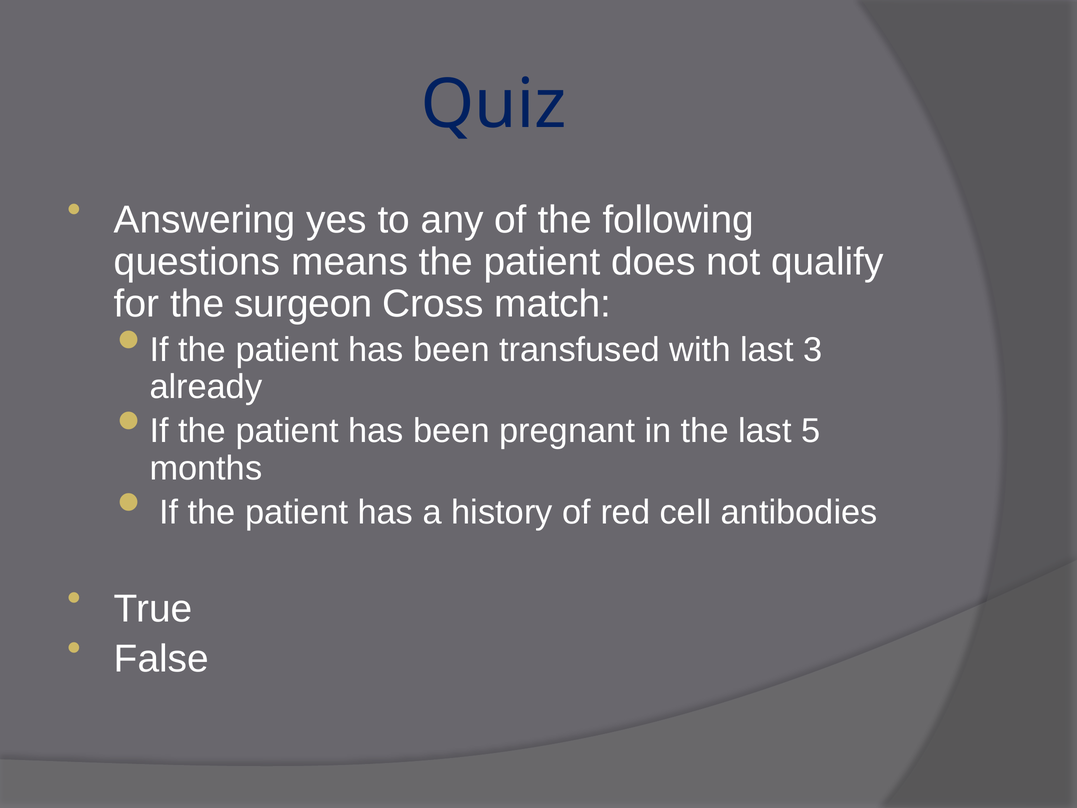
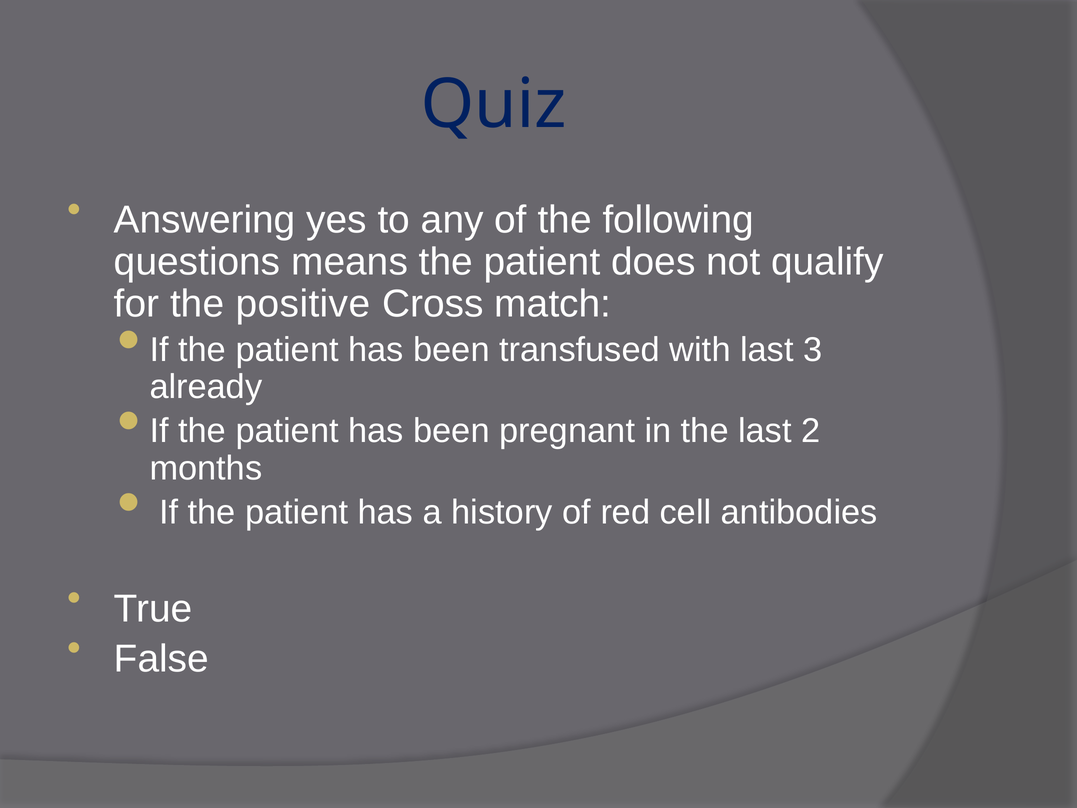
surgeon: surgeon -> positive (303, 304)
5: 5 -> 2 (811, 431)
